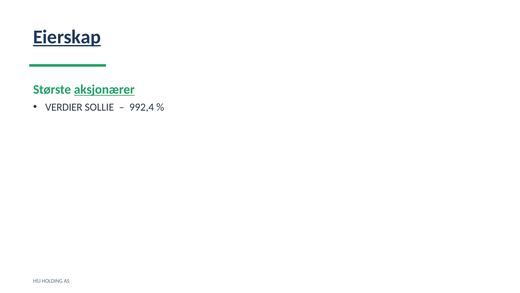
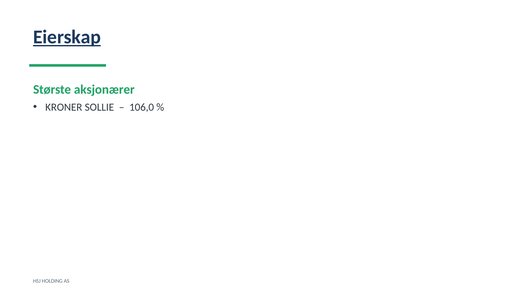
aksjonærer underline: present -> none (104, 90)
VERDIER: VERDIER -> KRONER (64, 107)
992,4: 992,4 -> 106,0 (142, 107)
